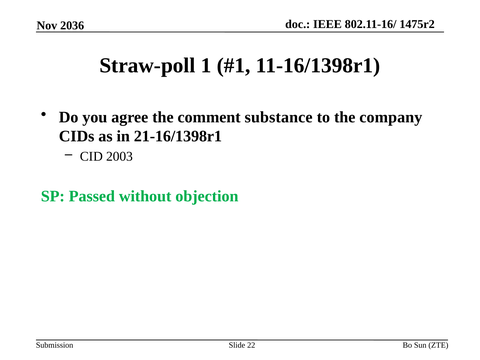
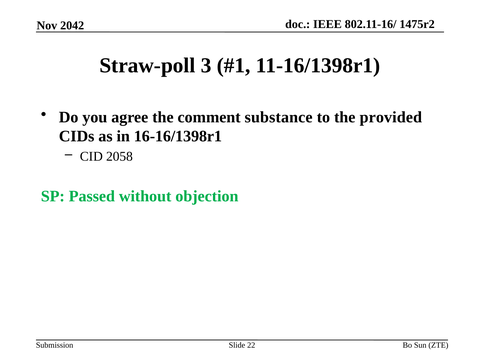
2036: 2036 -> 2042 (72, 26)
1: 1 -> 3 (206, 65)
company: company -> provided (391, 117)
21-16/1398r1: 21-16/1398r1 -> 16-16/1398r1 (178, 136)
2003: 2003 -> 2058 (119, 156)
